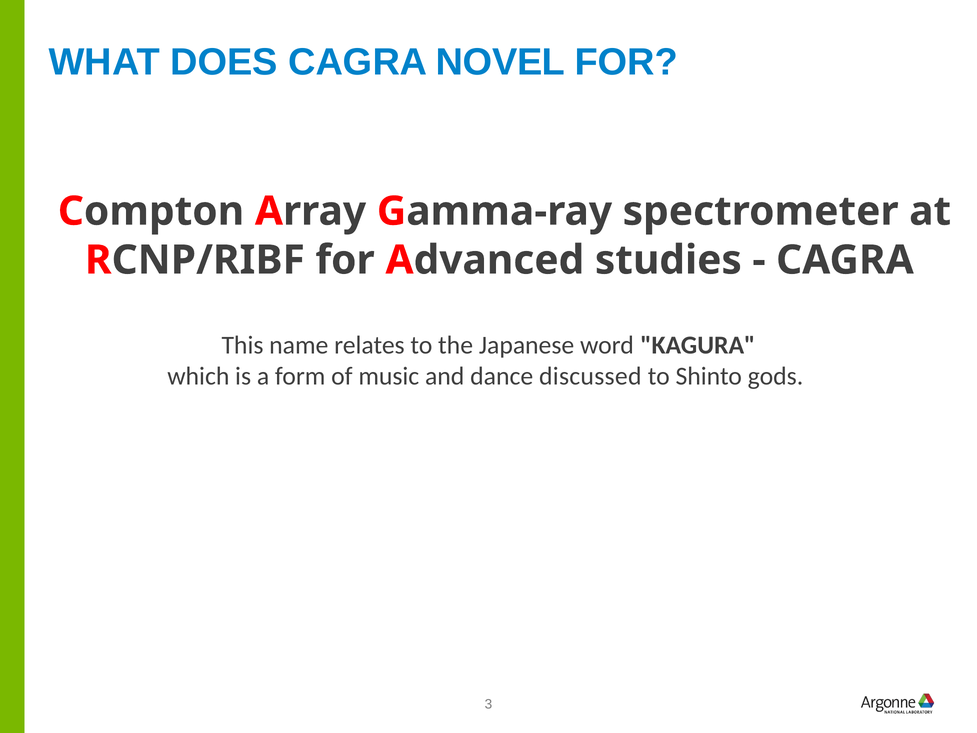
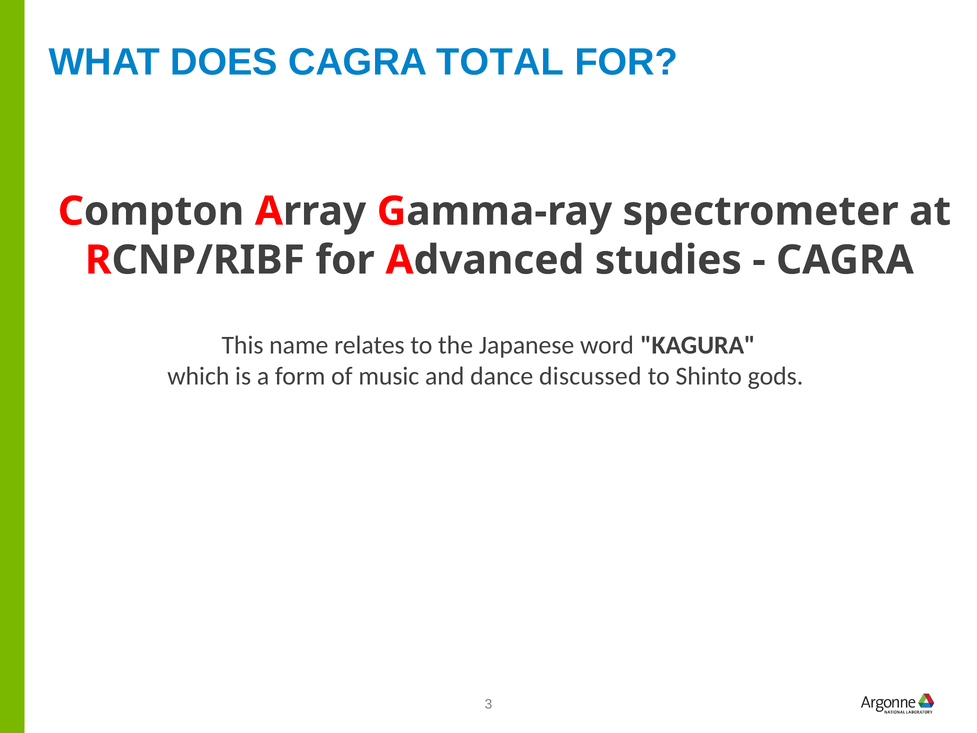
NOVEL: NOVEL -> TOTAL (500, 62)
